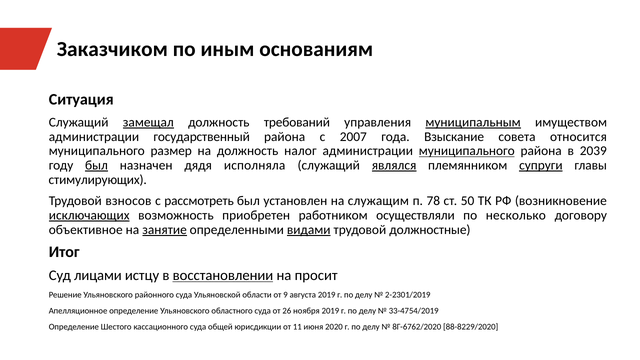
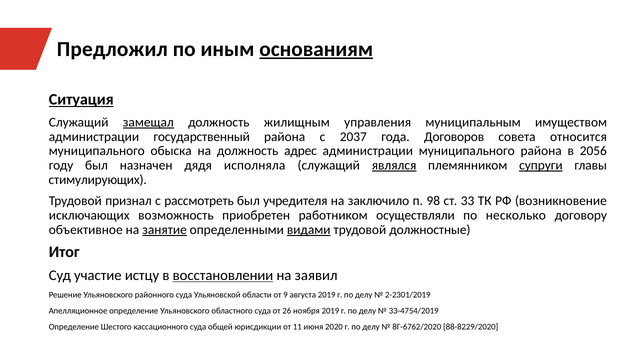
Заказчиком: Заказчиком -> Предложил (112, 49)
основаниям underline: none -> present (316, 49)
Ситуация underline: none -> present (81, 100)
требований: требований -> жилищным (297, 122)
муниципальным underline: present -> none (473, 122)
2007: 2007 -> 2037 (353, 137)
Взыскание: Взыскание -> Договоров (454, 137)
размер: размер -> обыска (171, 151)
налог: налог -> адрес (301, 151)
муниципального underline: present -> none (467, 151)
2039: 2039 -> 2056 (593, 151)
был underline: present -> none (97, 165)
взносов: взносов -> признал (129, 201)
установлен: установлен -> учредителя (295, 201)
служащим: служащим -> заключило (379, 201)
78: 78 -> 98 (433, 201)
50: 50 -> 33 (468, 201)
исключающих underline: present -> none (89, 215)
лицами: лицами -> участие (98, 275)
просит: просит -> заявил (316, 275)
